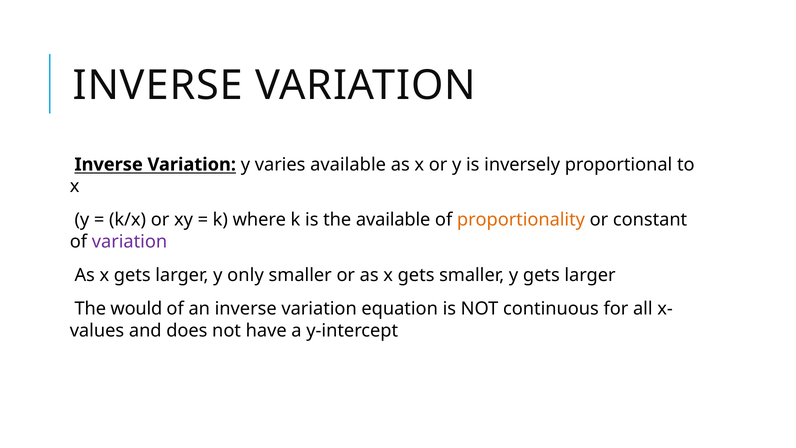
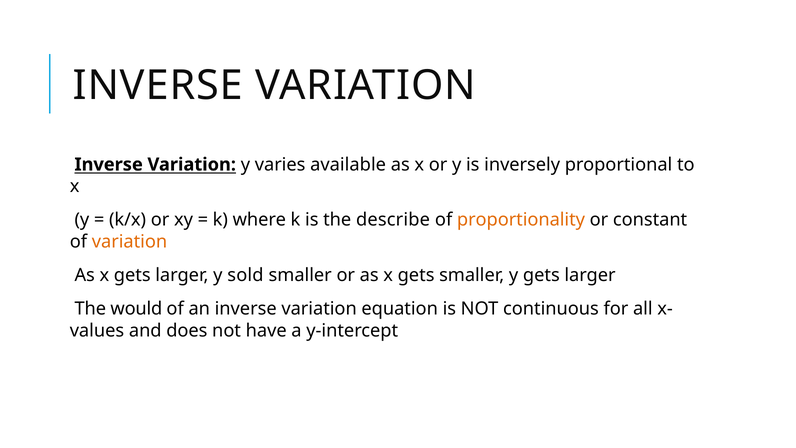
the available: available -> describe (393, 220)
variation colour: purple -> orange (130, 242)
only: only -> sold (245, 275)
